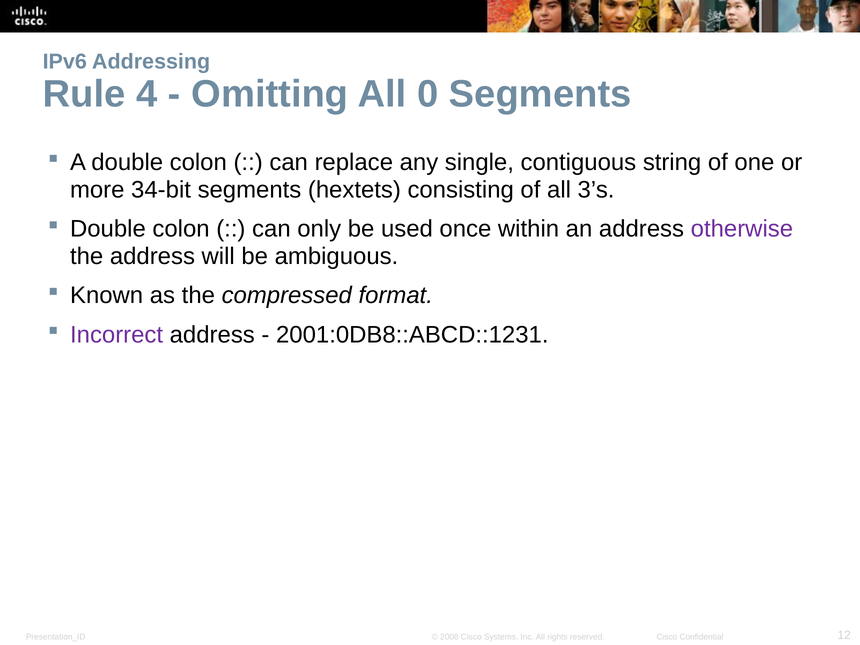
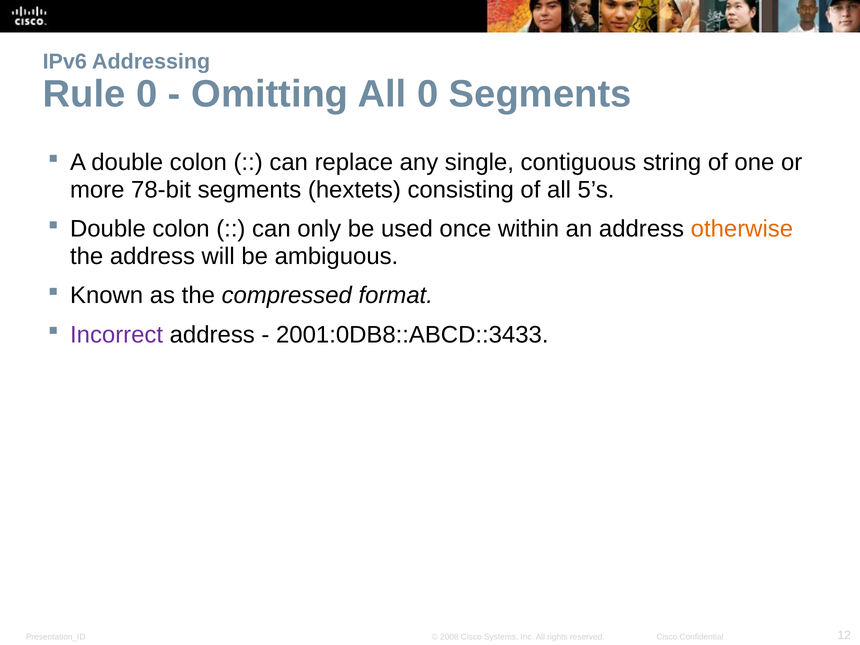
Rule 4: 4 -> 0 (147, 94)
34-bit: 34-bit -> 78-bit (161, 190)
3’s: 3’s -> 5’s (596, 190)
otherwise colour: purple -> orange (742, 229)
2001:0DB8::ABCD::1231: 2001:0DB8::ABCD::1231 -> 2001:0DB8::ABCD::3433 (412, 335)
